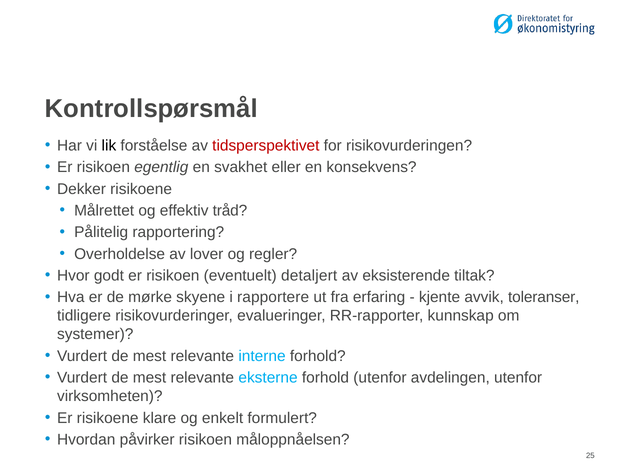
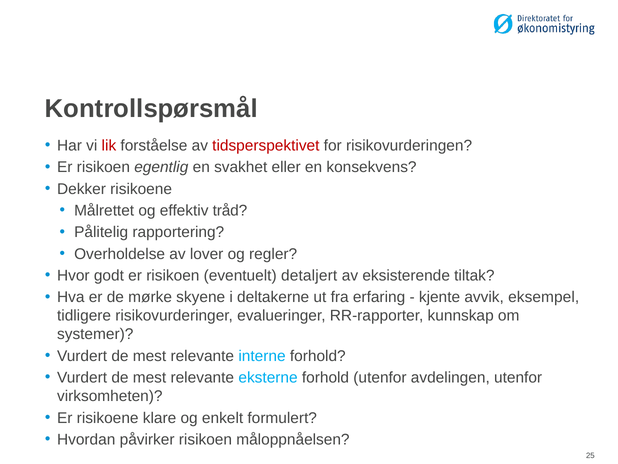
lik colour: black -> red (109, 146)
rapportere: rapportere -> deltakerne (273, 297)
toleranser: toleranser -> eksempel (544, 297)
